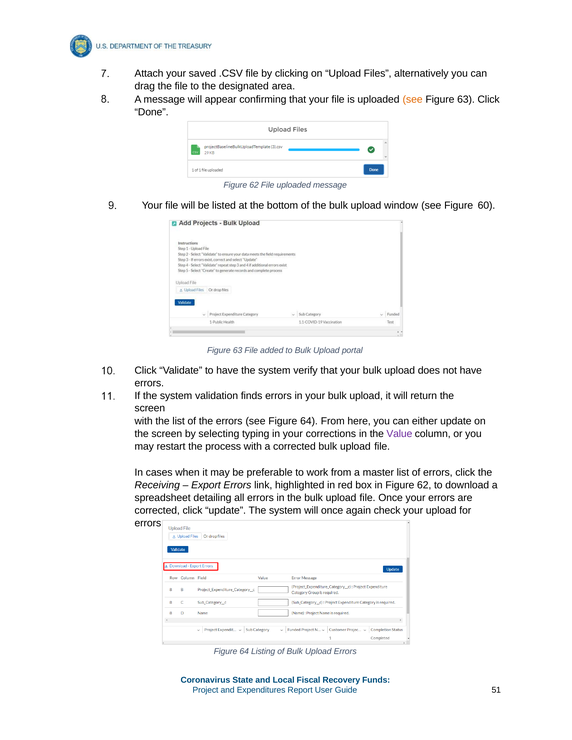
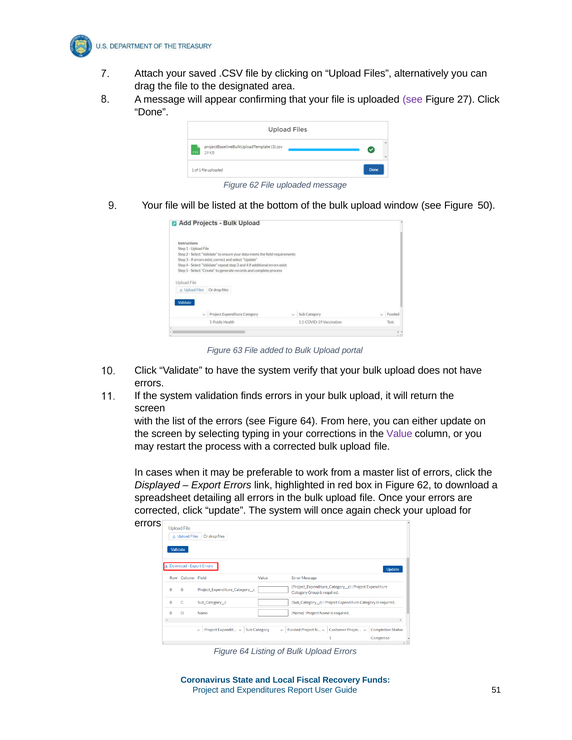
see colour: orange -> purple (413, 99)
63: 63 -> 27 (466, 99)
60: 60 -> 50 (486, 206)
Receiving: Receiving -> Displayed (157, 485)
